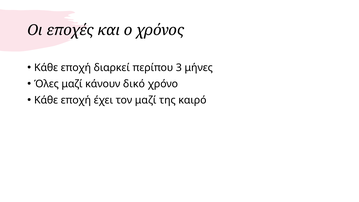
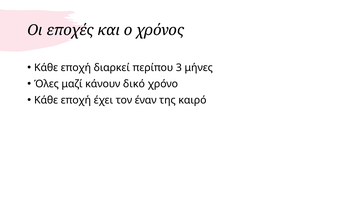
τον μαζί: μαζί -> έναν (146, 100)
